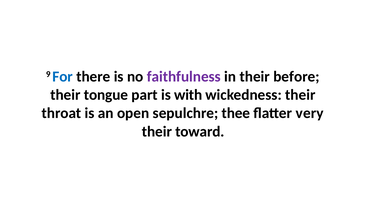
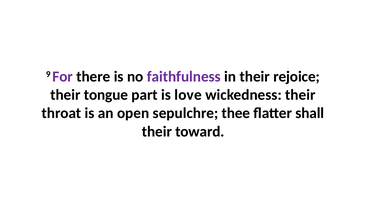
For colour: blue -> purple (63, 77)
before: before -> rejoice (297, 77)
with: with -> love (188, 95)
very: very -> shall (310, 113)
